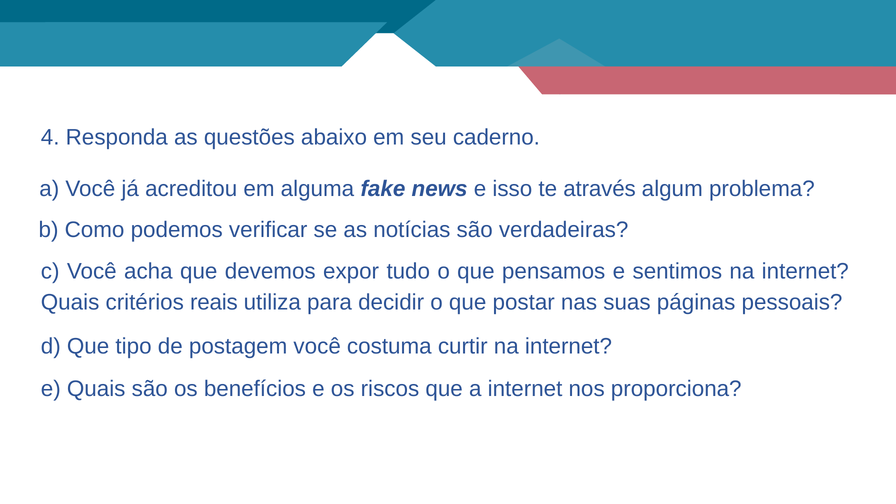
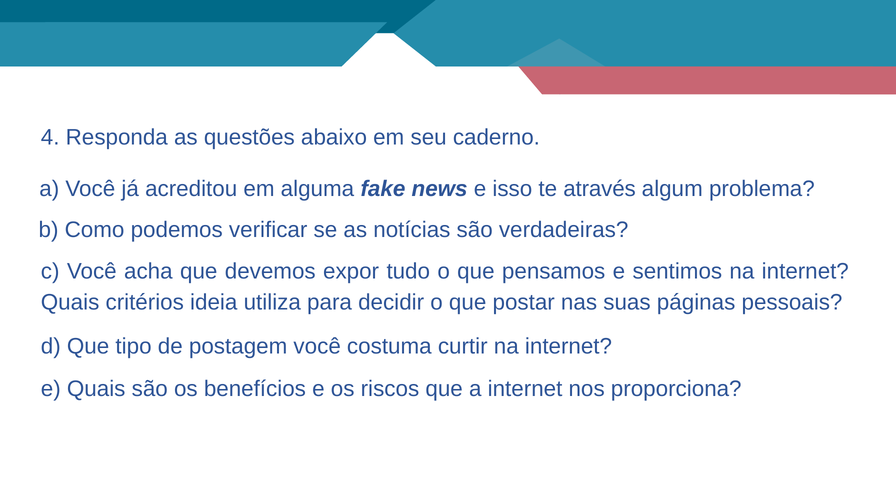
reais: reais -> ideia (214, 302)
